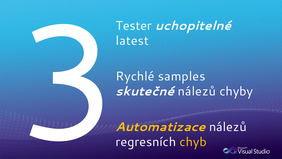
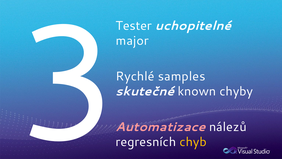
latest: latest -> major (132, 41)
skutečné nálezů: nálezů -> known (197, 91)
Automatizace colour: yellow -> pink (161, 127)
